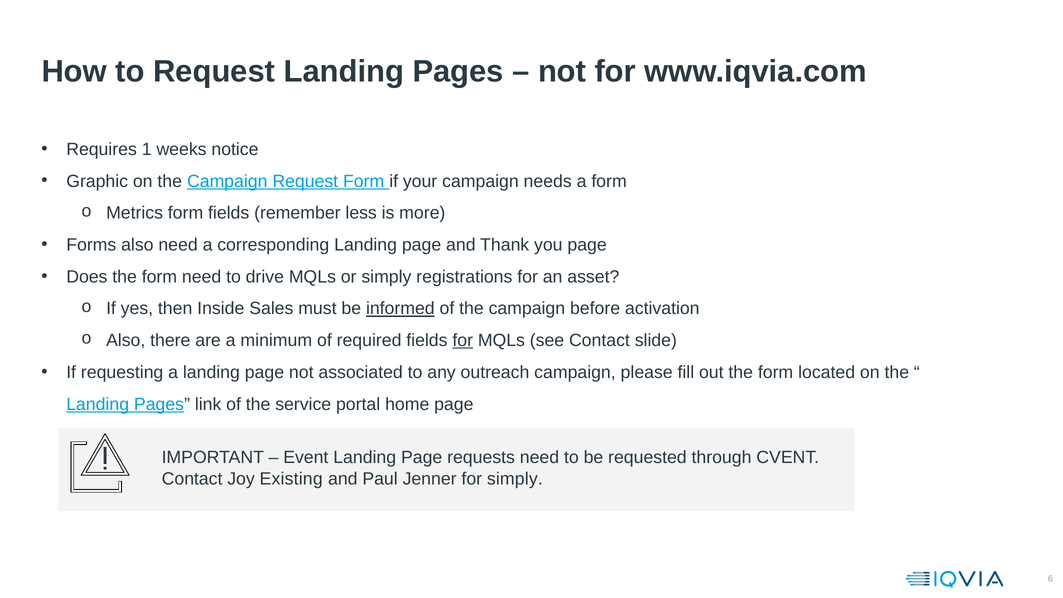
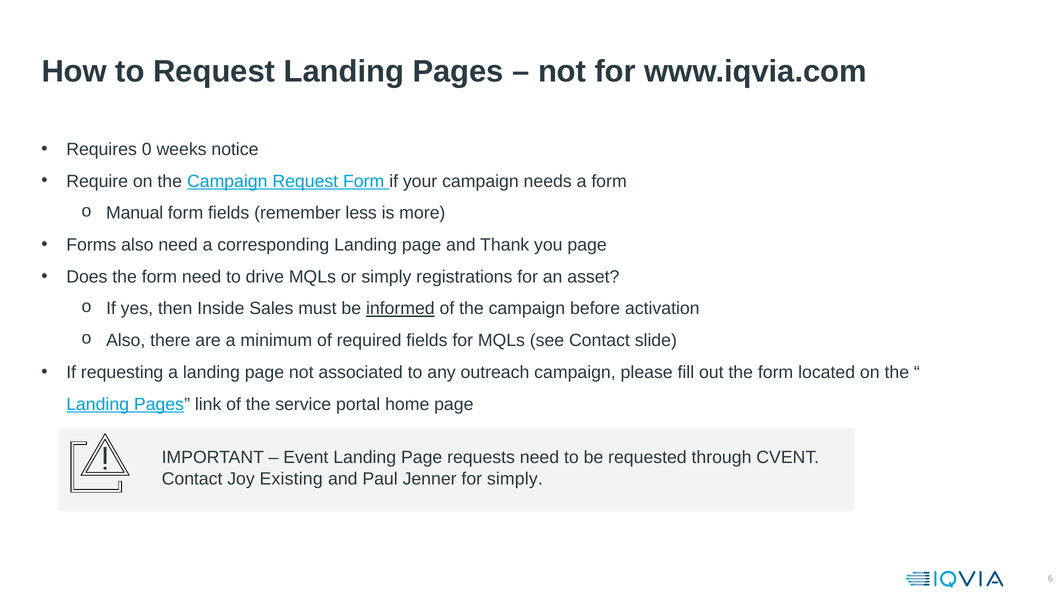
1: 1 -> 0 (147, 149)
Graphic: Graphic -> Require (97, 181)
Metrics: Metrics -> Manual (135, 213)
for underline: present -> none (463, 340)
